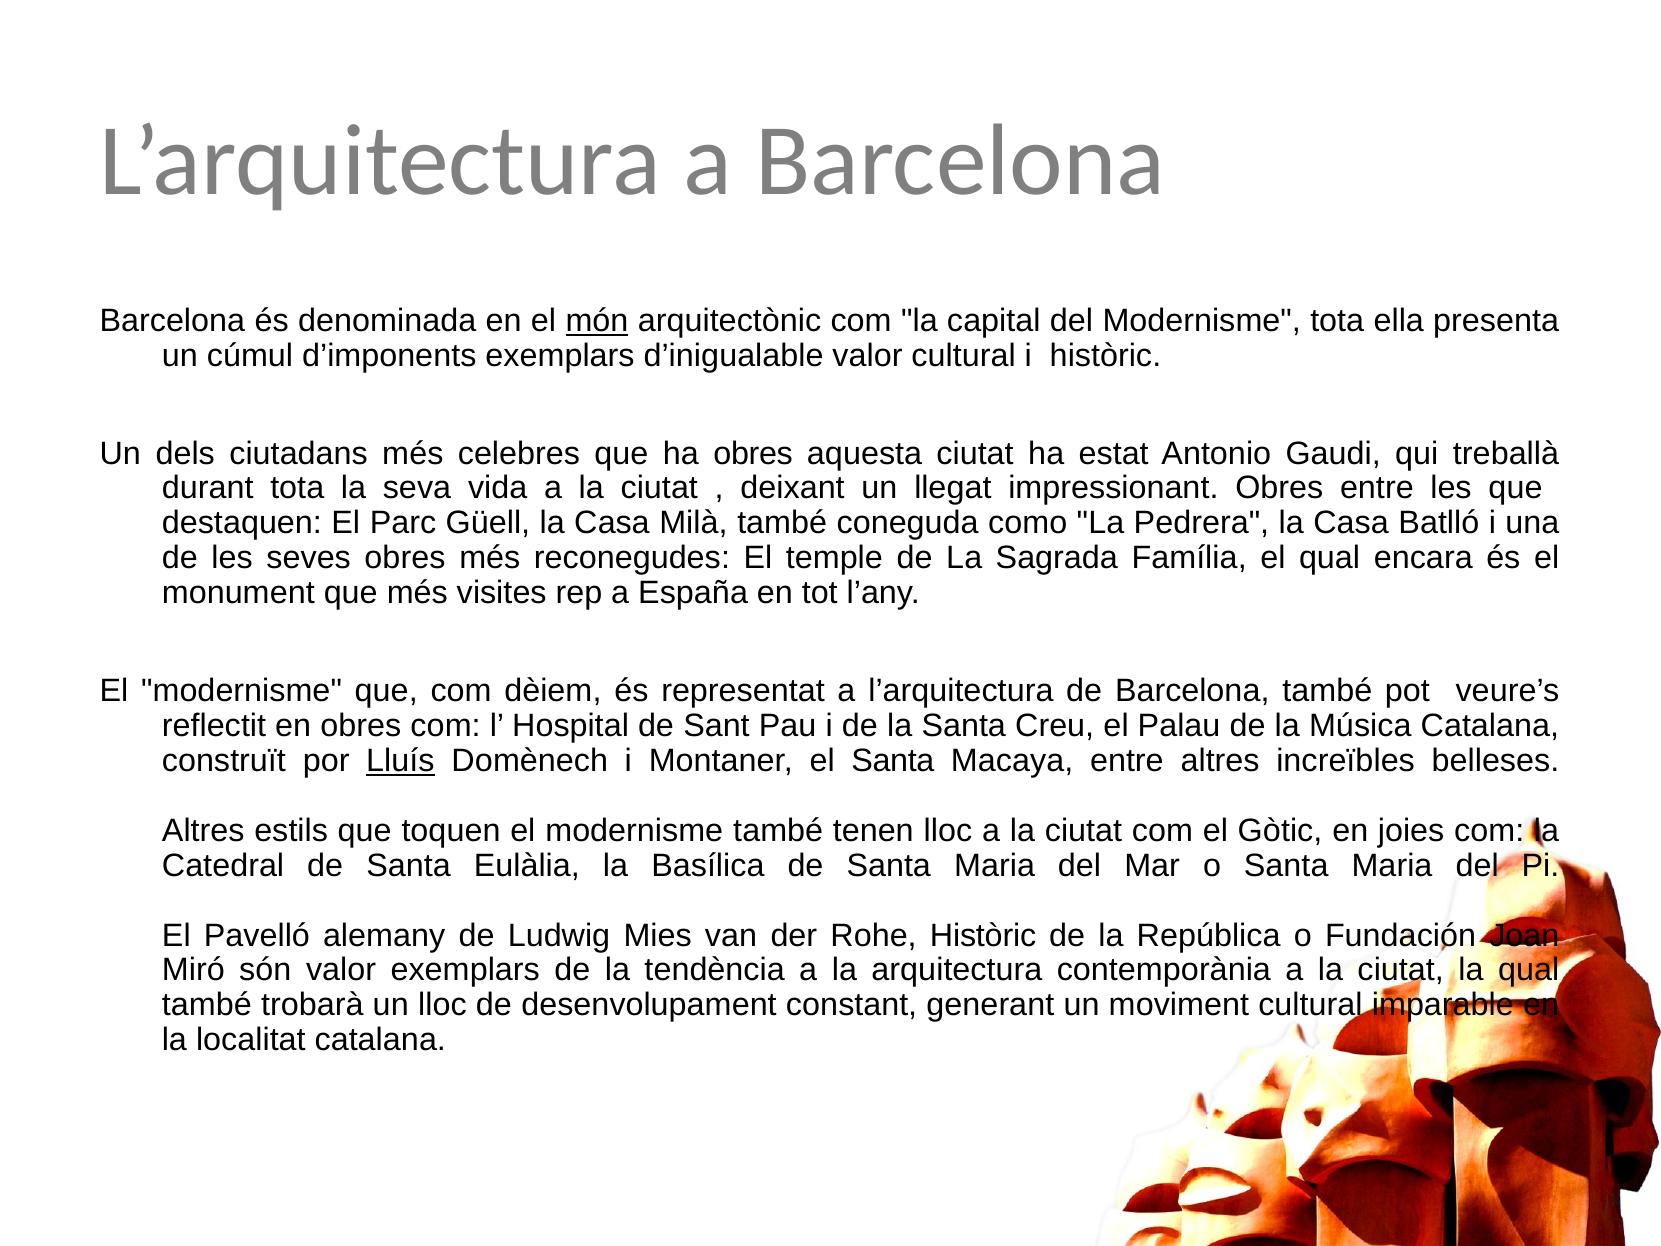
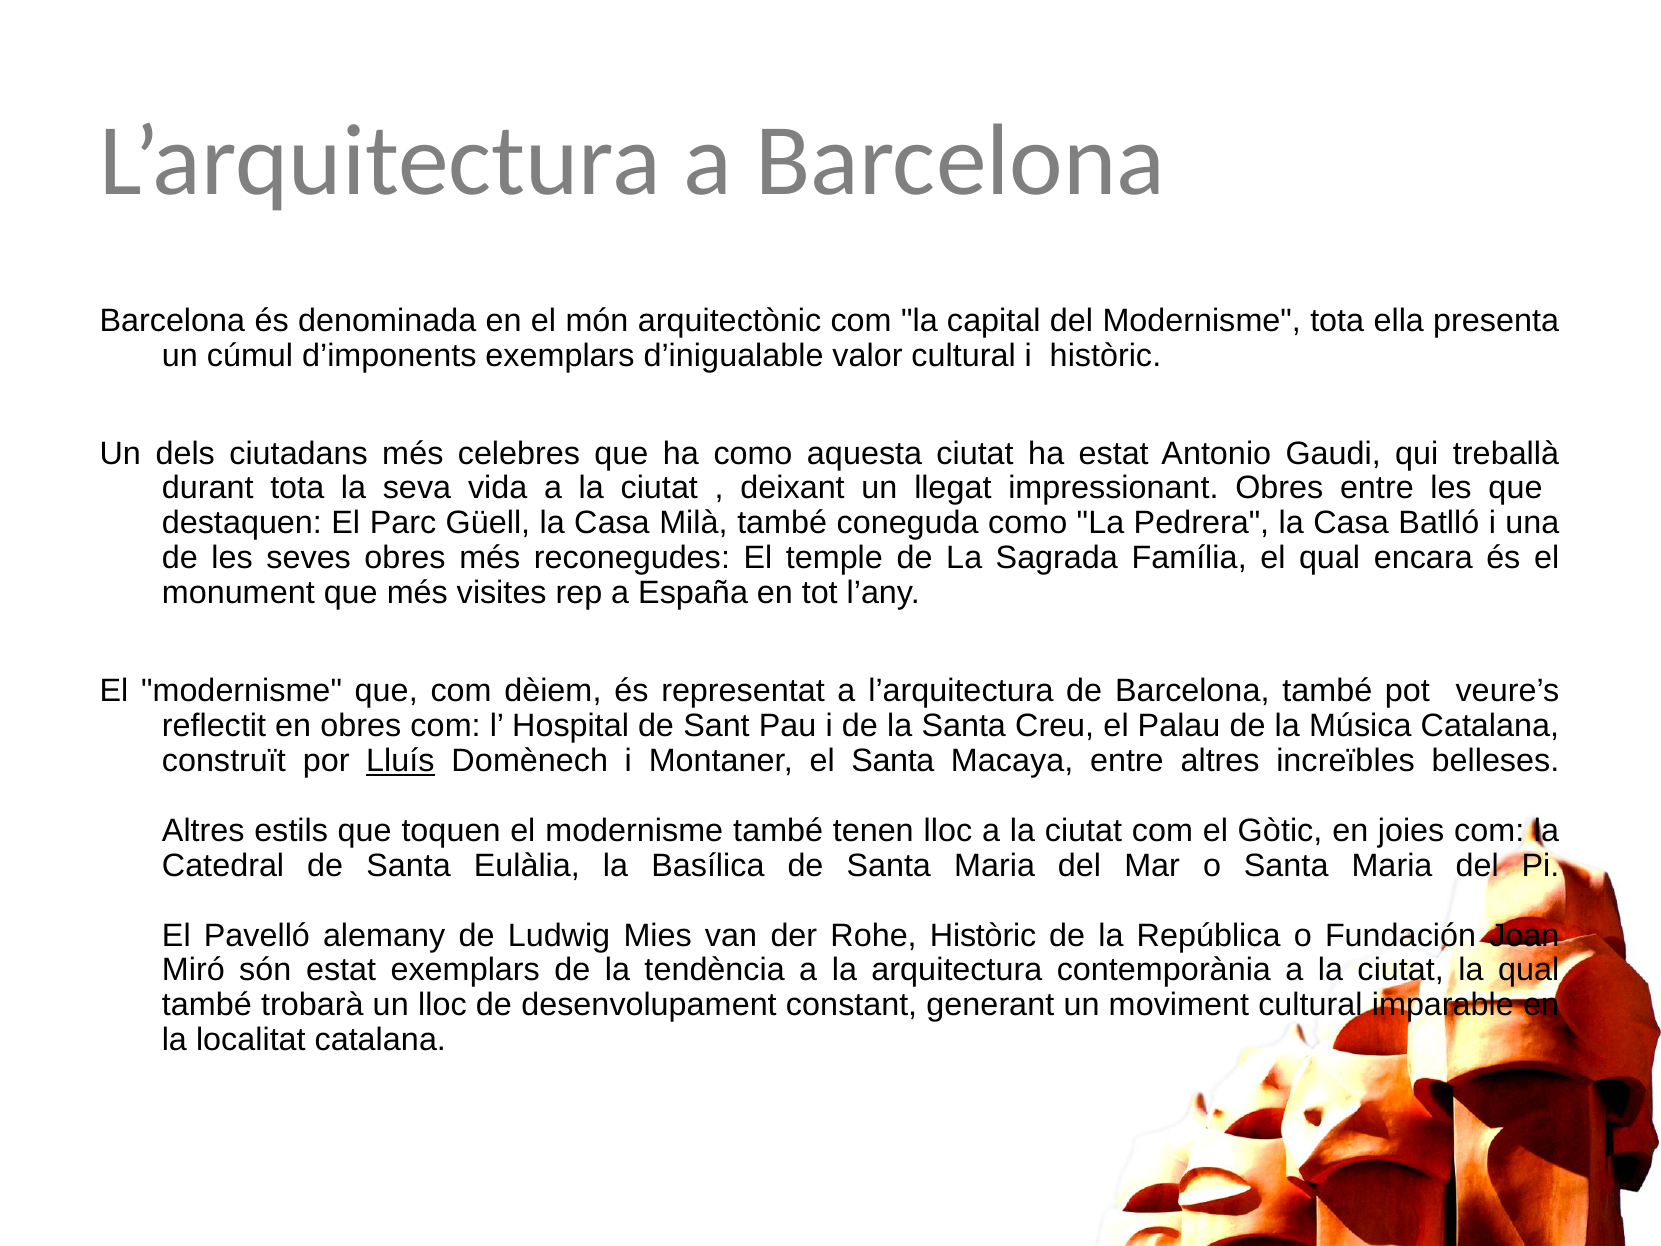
món underline: present -> none (597, 321)
ha obres: obres -> como (753, 453)
són valor: valor -> estat (341, 970)
